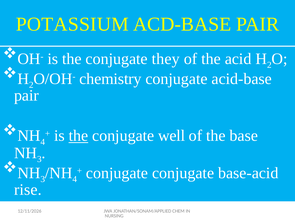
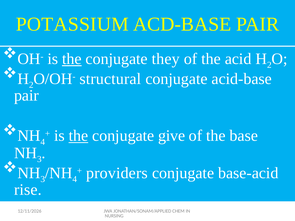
the underline: none -> present (72, 59)
chemistry: chemistry -> structural (110, 79)
well: well -> give (172, 136)
conjugate: conjugate -> providers (117, 173)
